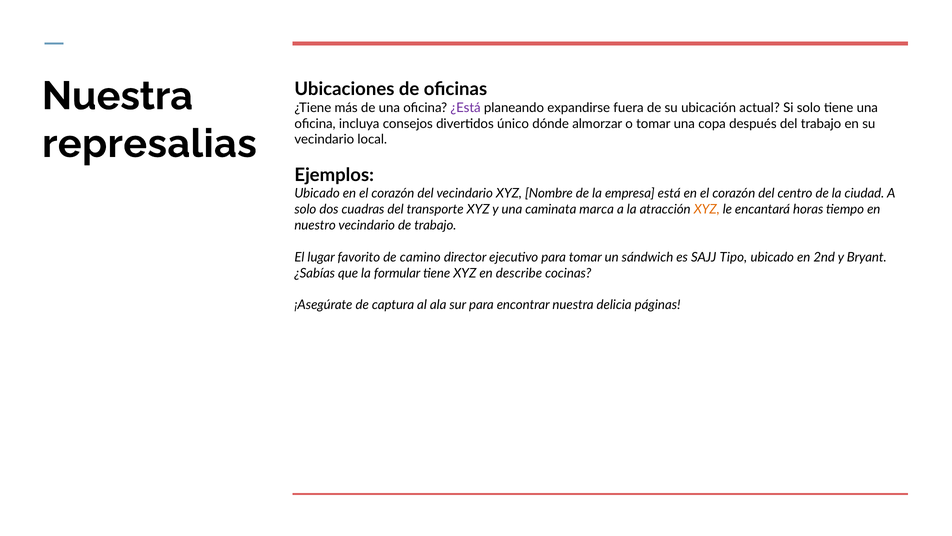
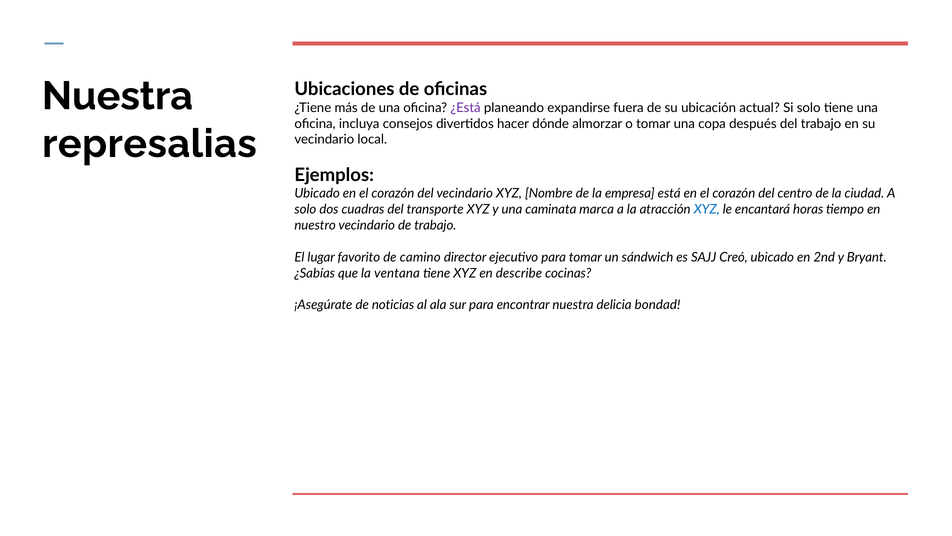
único: único -> hacer (513, 124)
XYZ colour: orange -> blue (707, 209)
Tipo: Tipo -> Creó (733, 257)
formular: formular -> ventana (397, 273)
captura: captura -> noticias (393, 305)
páginas: páginas -> bondad (658, 305)
